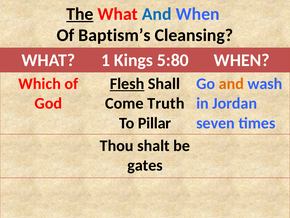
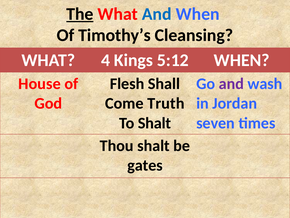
Baptism’s: Baptism’s -> Timothy’s (114, 35)
1: 1 -> 4 (106, 60)
5:80: 5:80 -> 5:12 (173, 60)
Which: Which -> House (40, 84)
Flesh underline: present -> none (127, 84)
and colour: orange -> purple (231, 84)
To Pillar: Pillar -> Shalt (154, 123)
